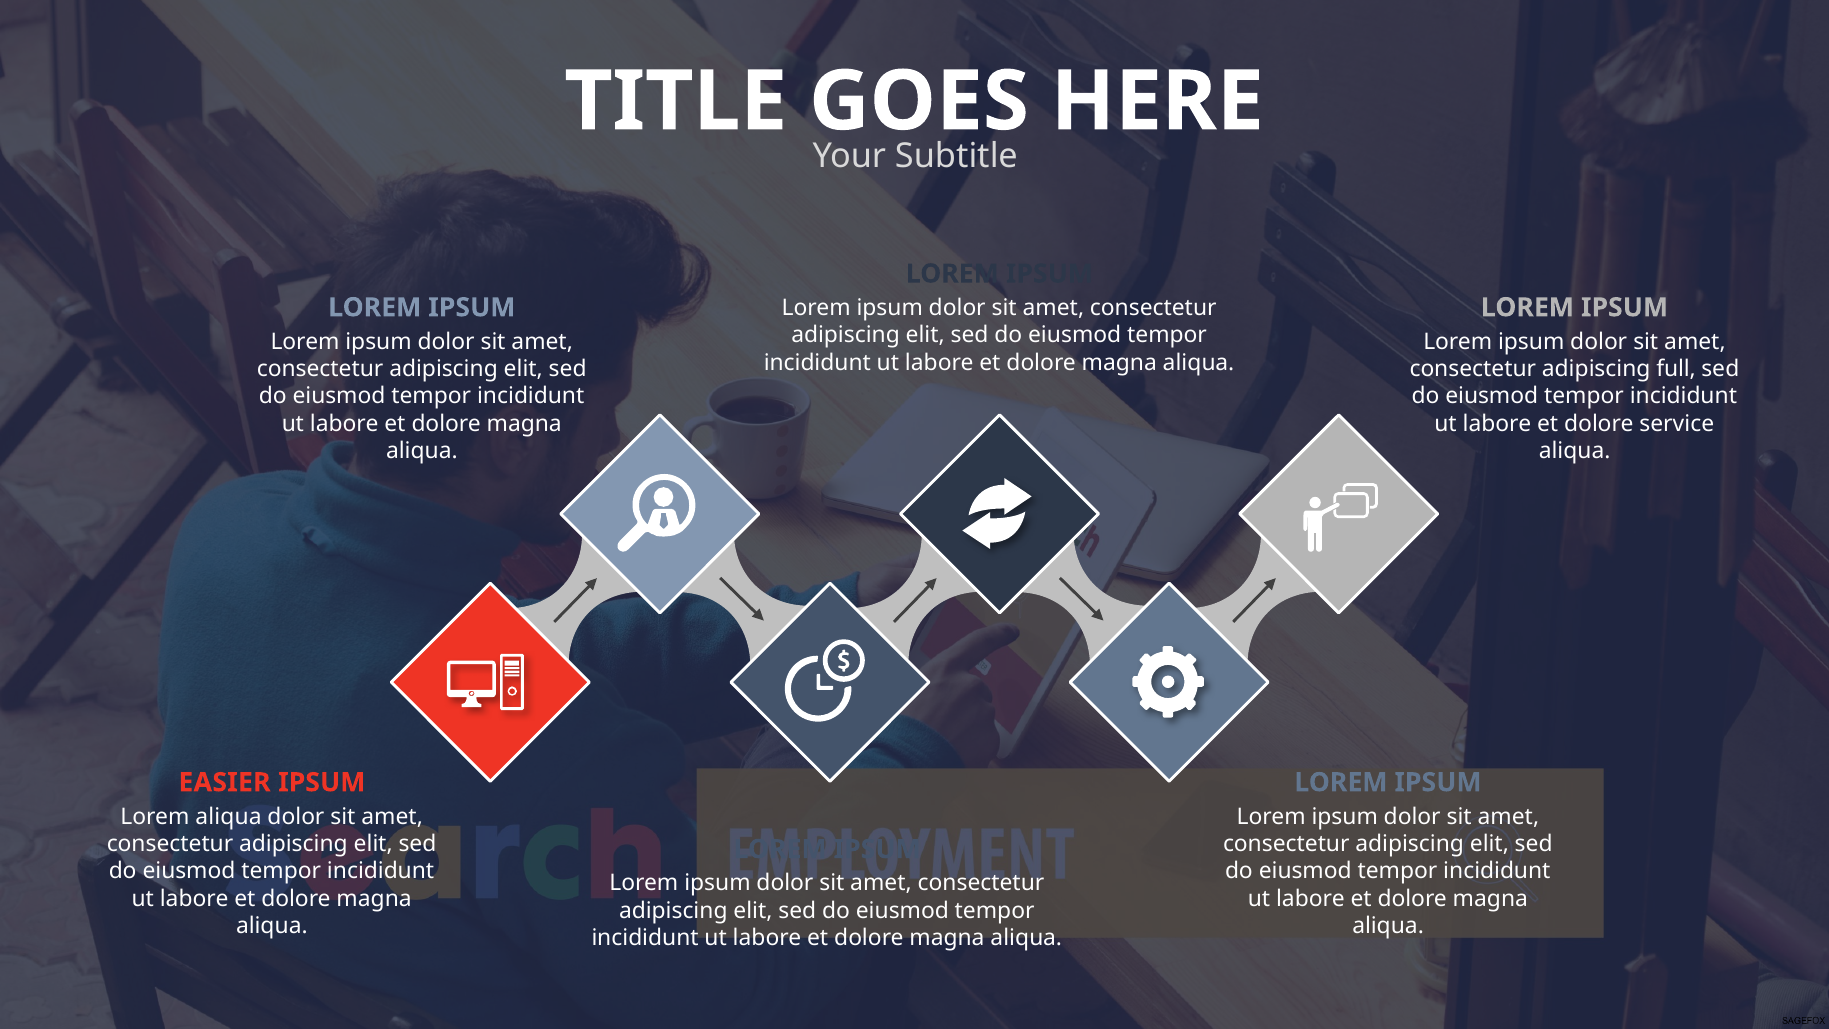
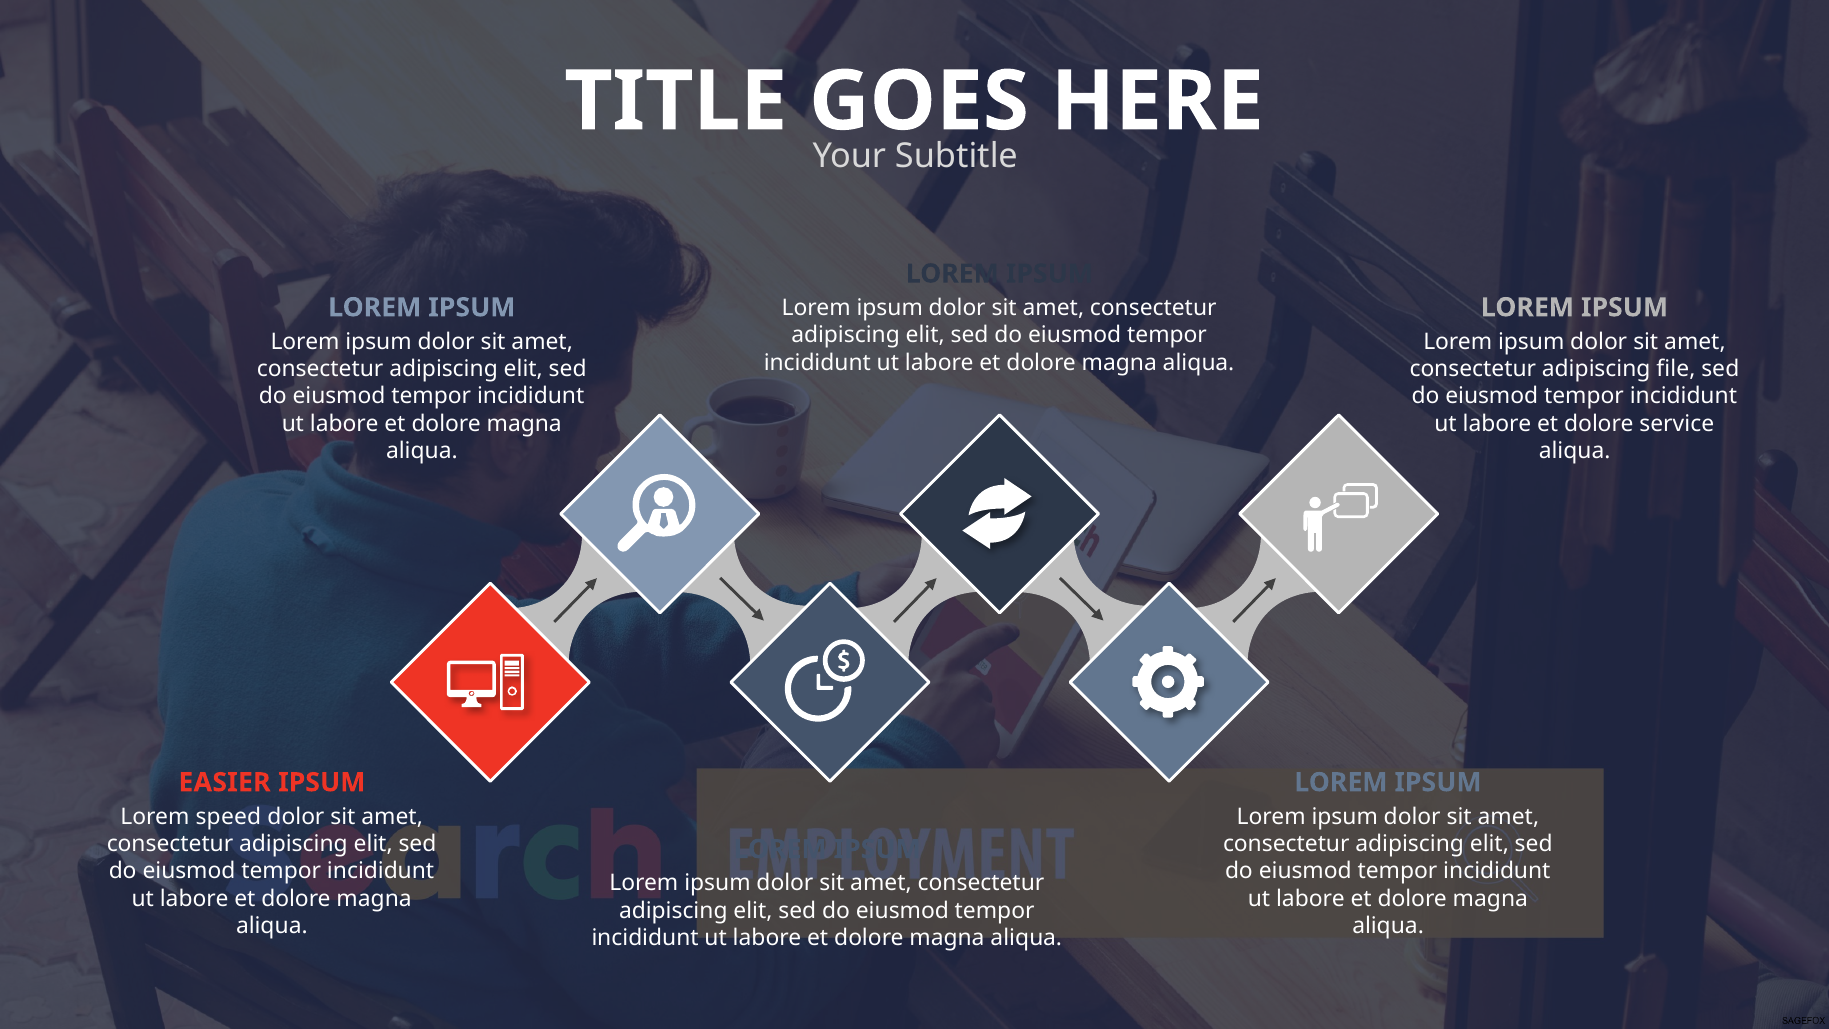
full: full -> file (1676, 369)
Lorem aliqua: aliqua -> speed (228, 816)
